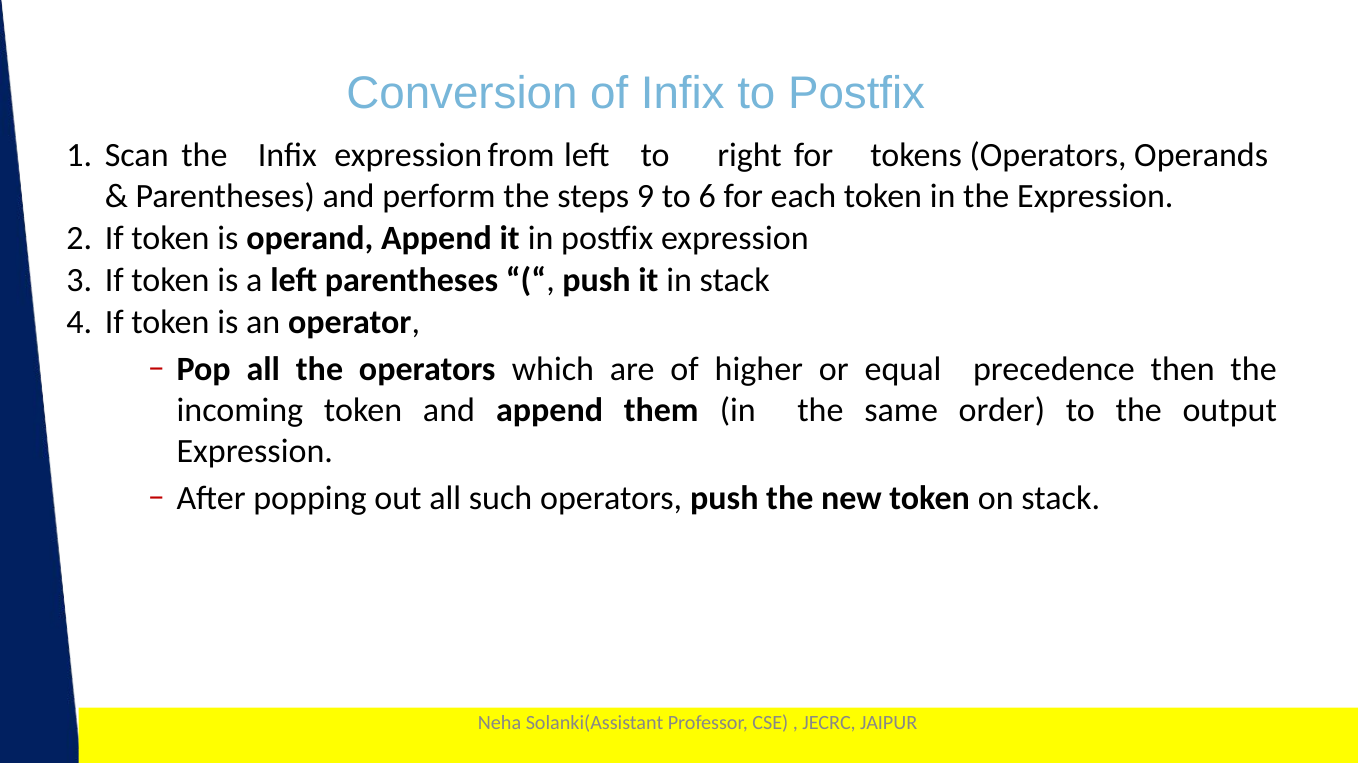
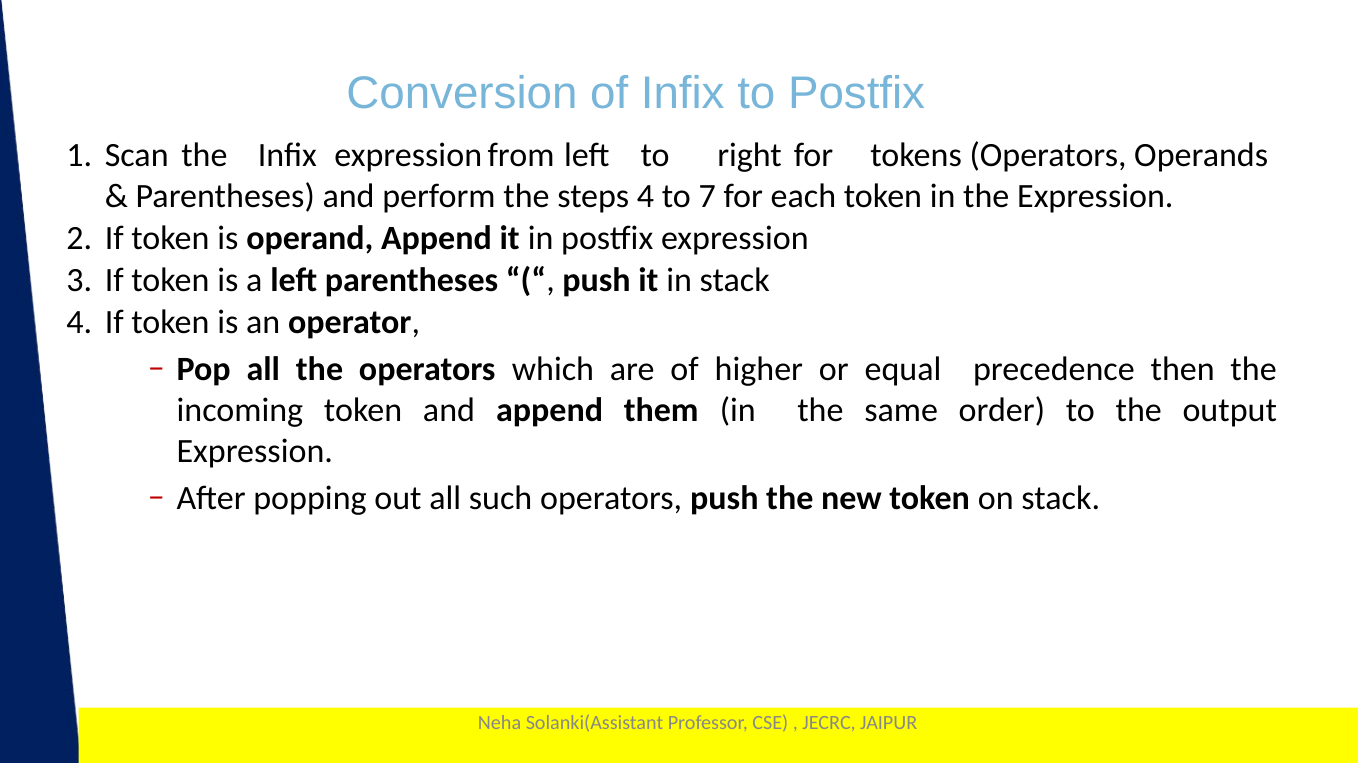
steps 9: 9 -> 4 (646, 197)
6: 6 -> 7 (707, 197)
